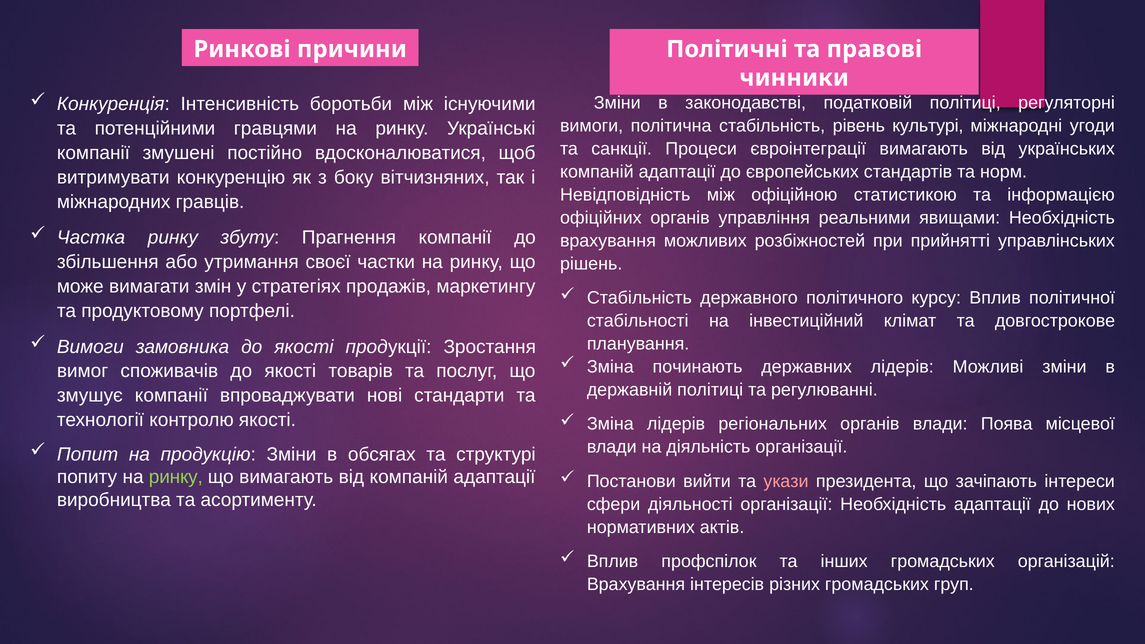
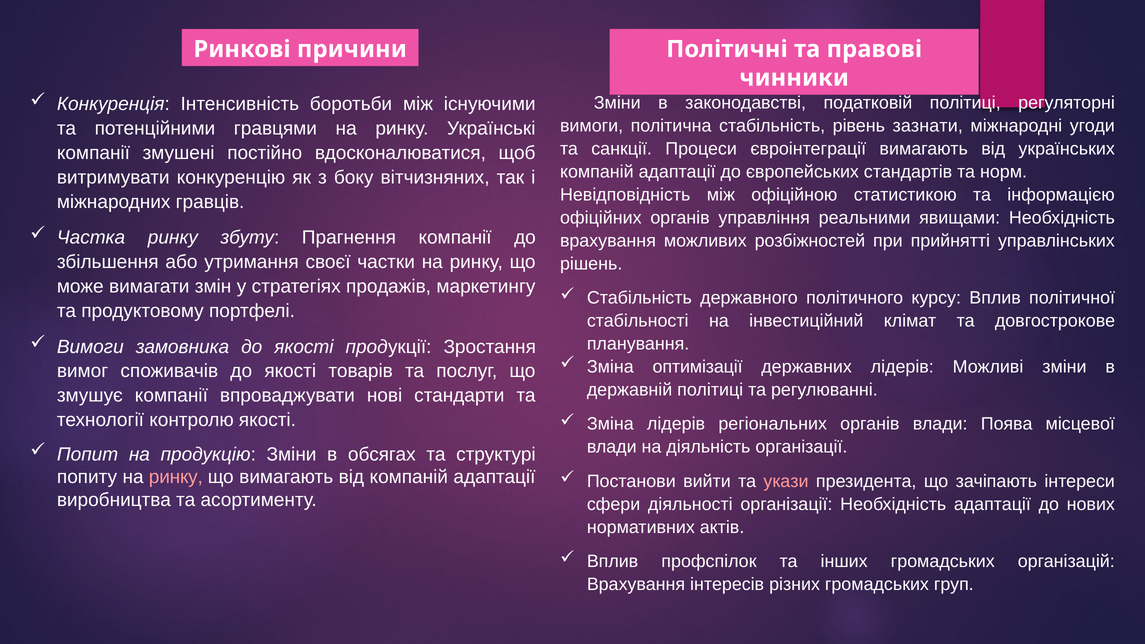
культурі: культурі -> зазнати (928, 126)
починають: починають -> оптимізації (698, 367)
ринку colour: light green -> pink (176, 477)
